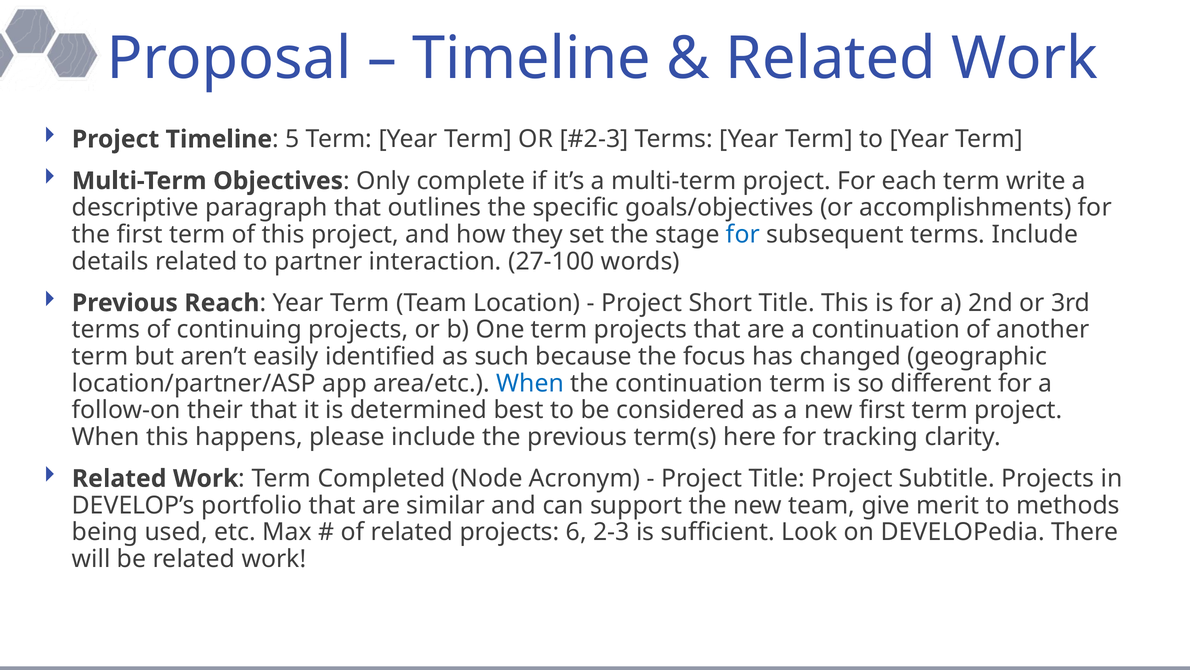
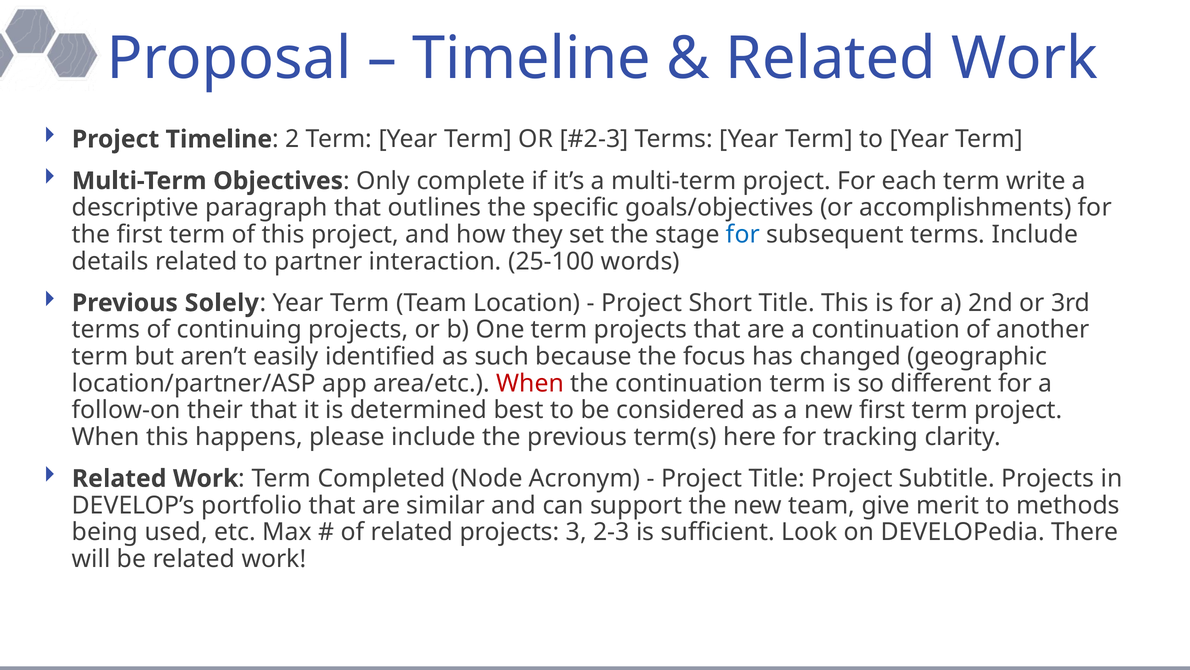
5: 5 -> 2 (292, 139)
27-100: 27-100 -> 25-100 (551, 261)
Reach: Reach -> Solely (222, 303)
When colour: blue -> red (530, 383)
6: 6 -> 3 (576, 532)
